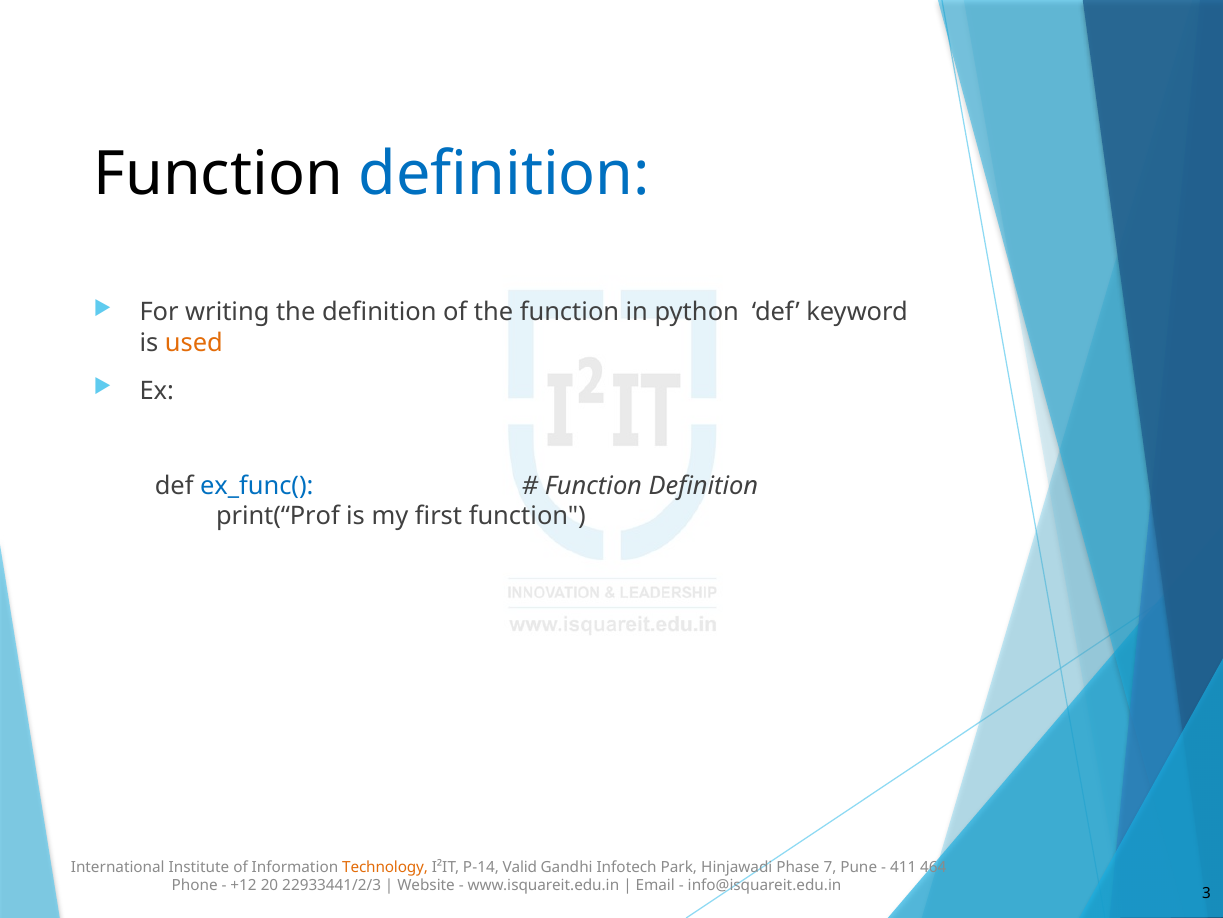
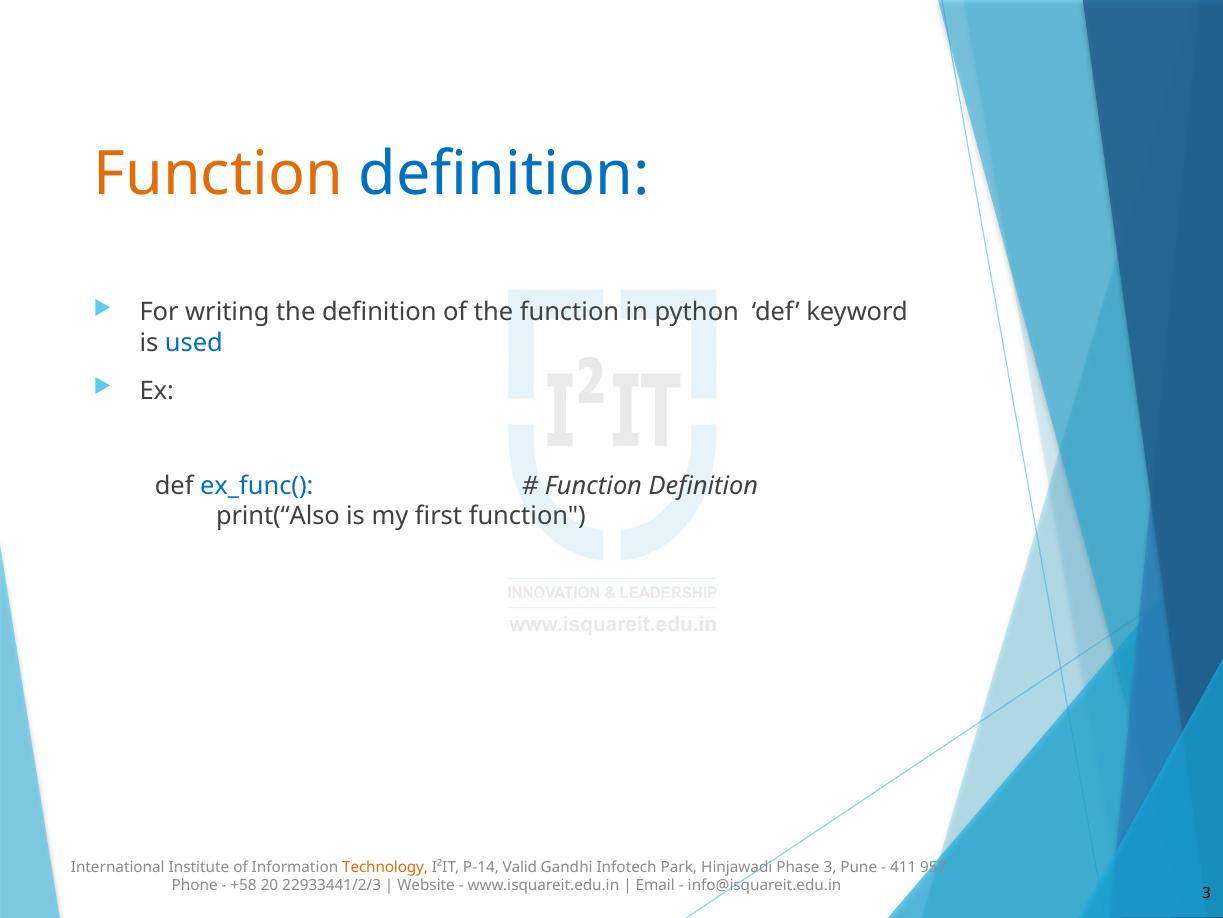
Function colour: black -> orange (218, 174)
used colour: orange -> blue (194, 343)
print(“Prof: print(“Prof -> print(“Also (278, 516)
Phase 7: 7 -> 3 (830, 866)
464: 464 -> 957 (933, 866)
+12: +12 -> +58 (244, 885)
